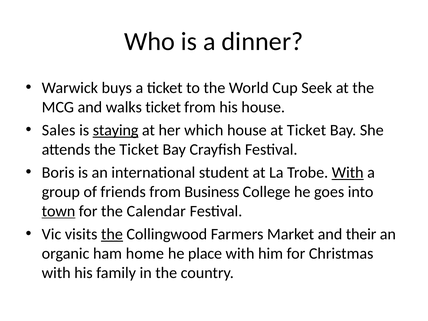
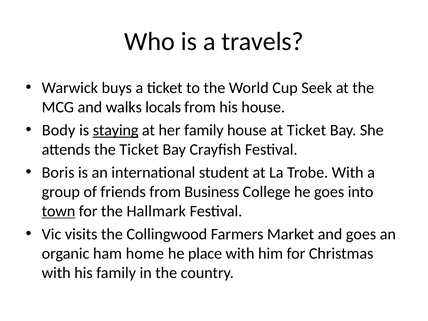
dinner: dinner -> travels (263, 41)
walks ticket: ticket -> locals (163, 107)
Sales: Sales -> Body (59, 130)
her which: which -> family (204, 130)
With underline: present -> none (348, 173)
Calendar: Calendar -> Hallmark (156, 211)
the underline: present -> none (112, 234)
and their: their -> goes (361, 234)
